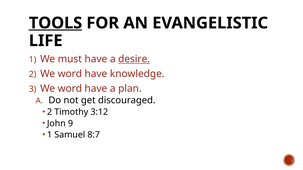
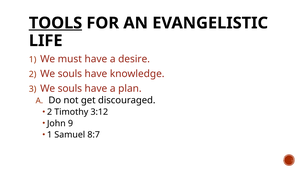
desire underline: present -> none (134, 59)
2 We word: word -> souls (70, 74)
word: word -> souls (70, 89)
